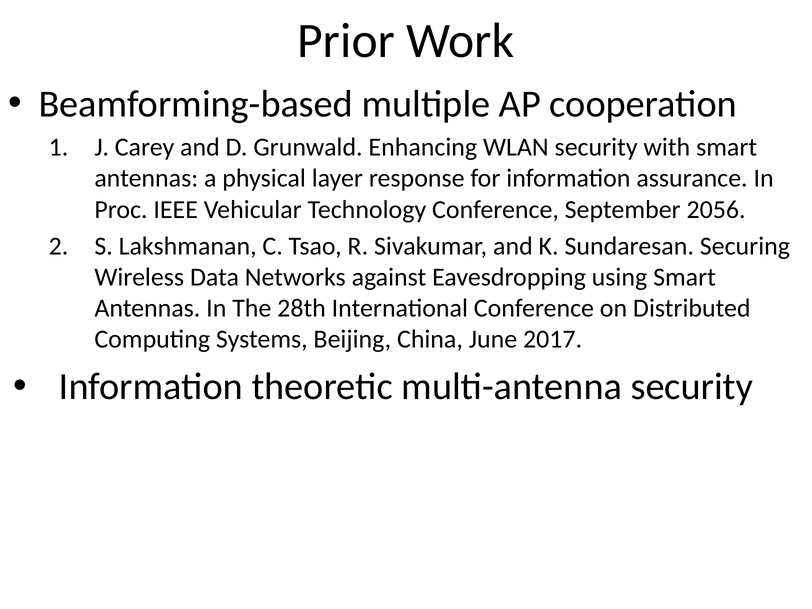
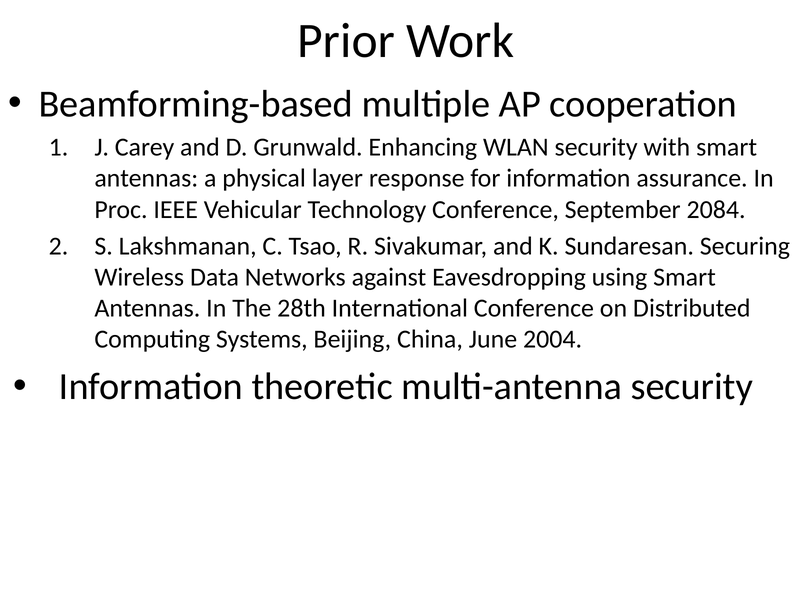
2056: 2056 -> 2084 (716, 209)
2017: 2017 -> 2004 (553, 339)
